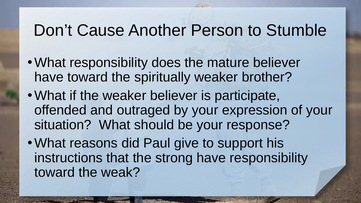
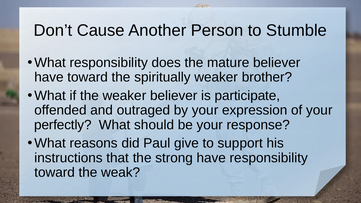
situation: situation -> perfectly (63, 125)
